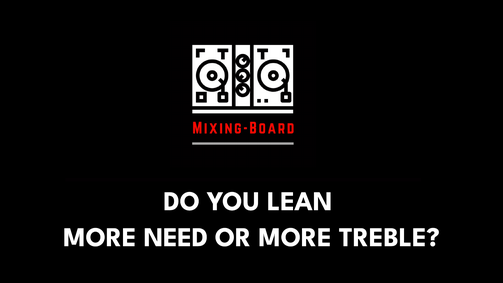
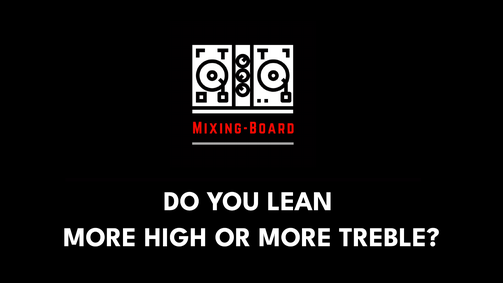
NEED: NEED -> HIGH (176, 237)
